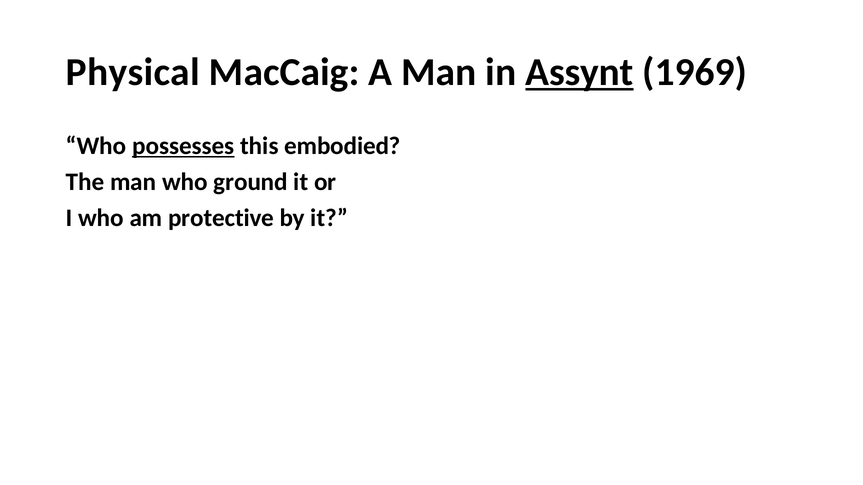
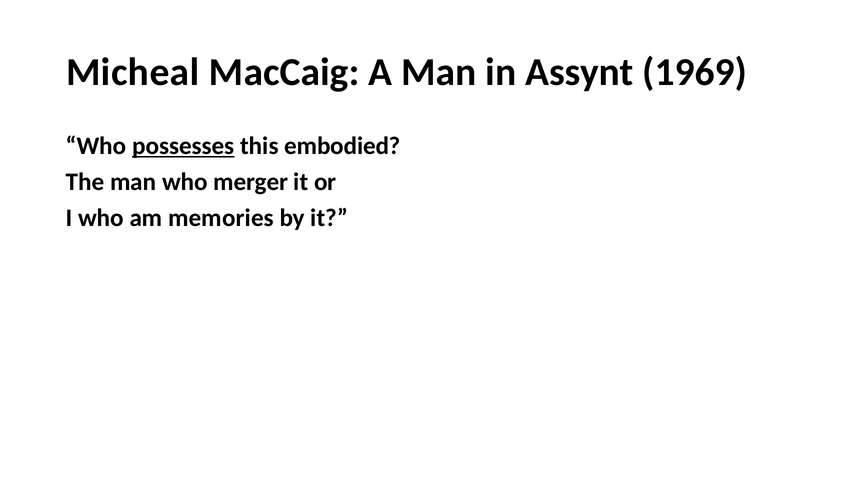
Physical: Physical -> Micheal (133, 72)
Assynt underline: present -> none (579, 72)
ground: ground -> merger (251, 182)
protective: protective -> memories (221, 218)
